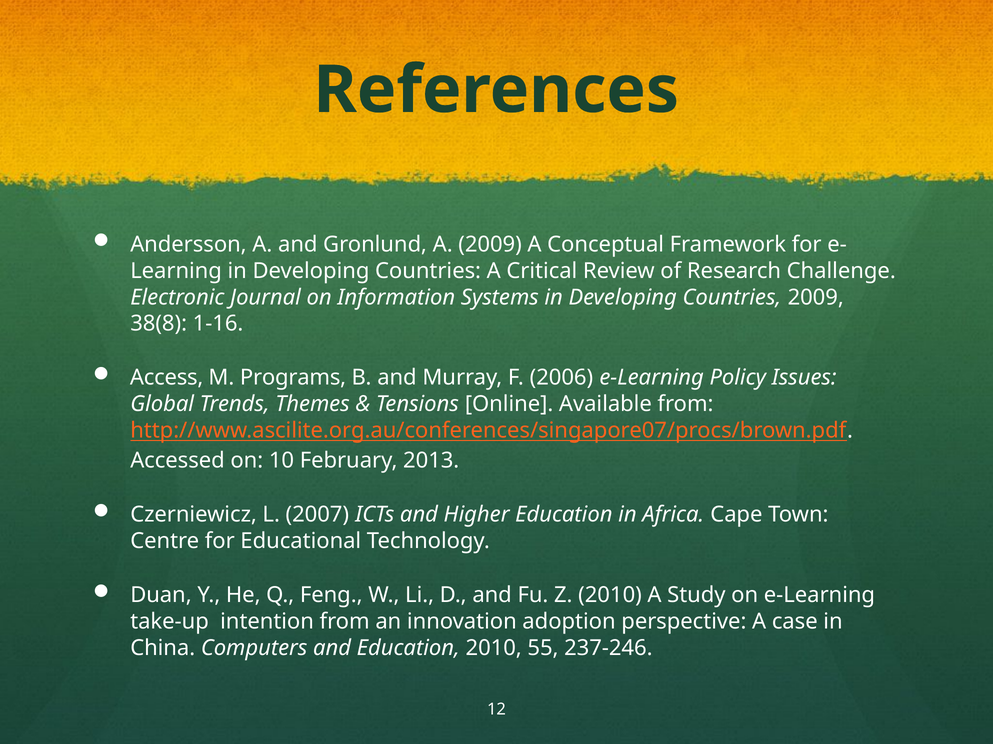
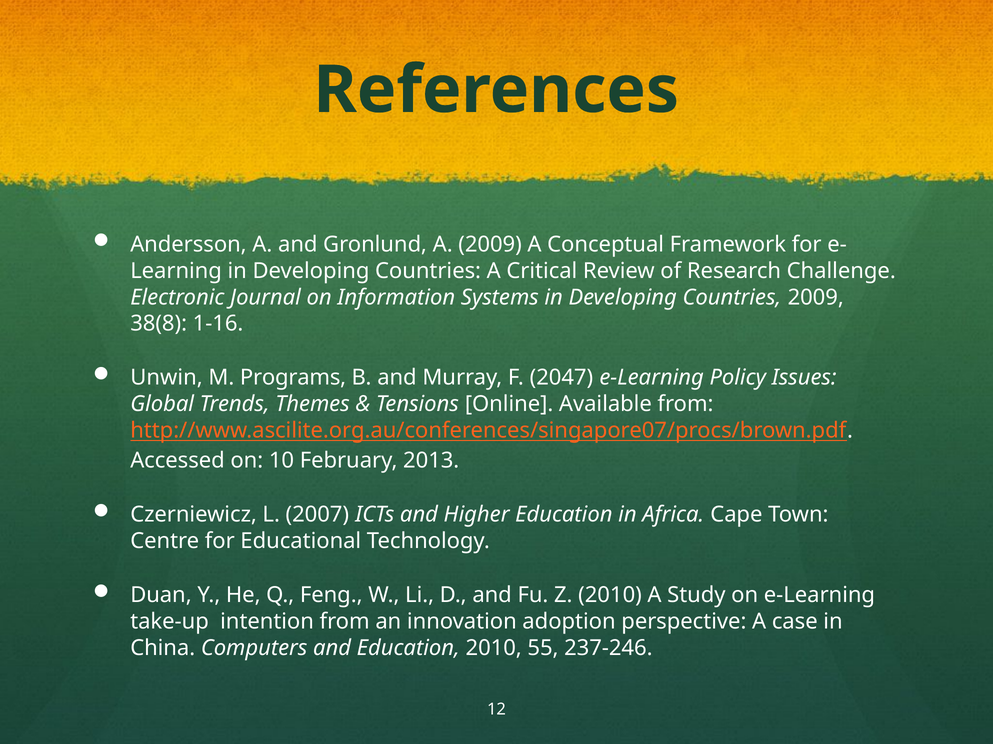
Access: Access -> Unwin (167, 378)
2006: 2006 -> 2047 (561, 378)
